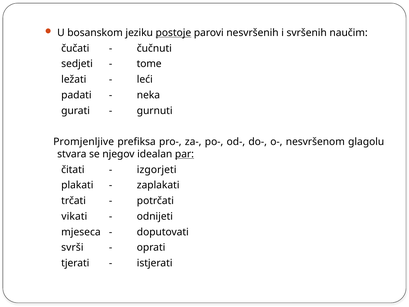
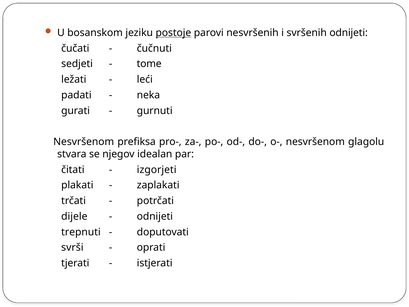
svršenih naučim: naučim -> odnijeti (349, 33)
Promjenljive: Promjenljive -> Nesvršenom (84, 142)
par underline: present -> none (184, 154)
vikati: vikati -> dijele (74, 216)
mjeseca: mjeseca -> trepnuti (81, 232)
